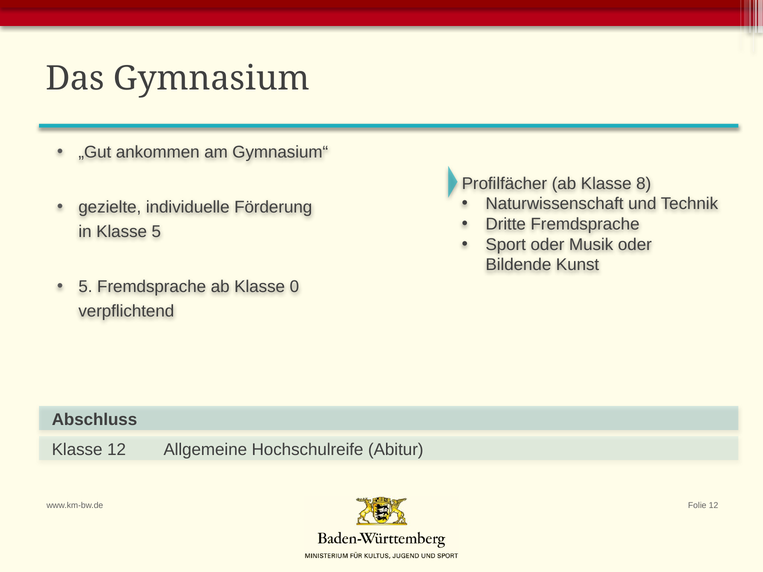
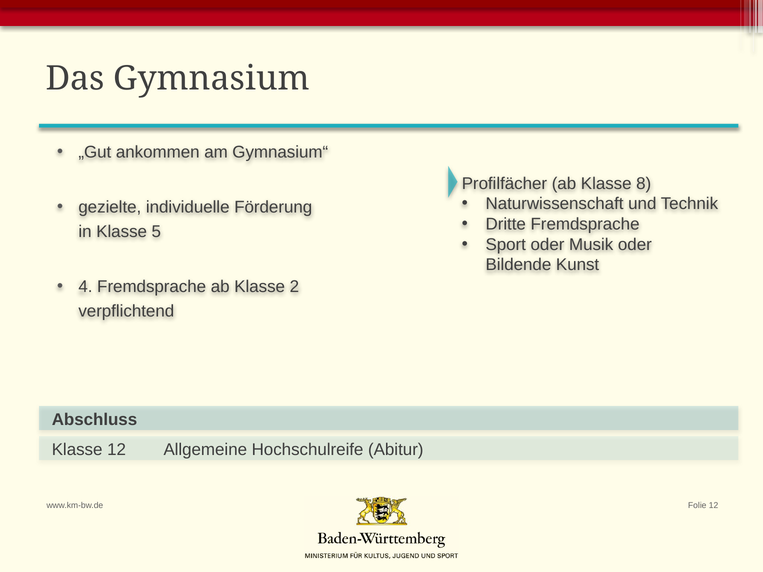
5: 5 -> 4 (85, 287)
0: 0 -> 2 (294, 287)
